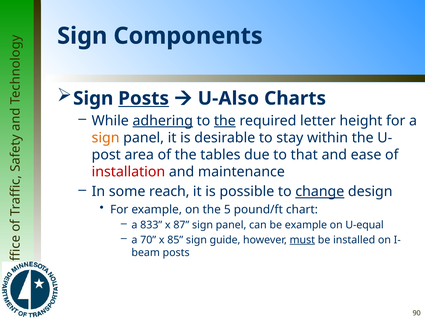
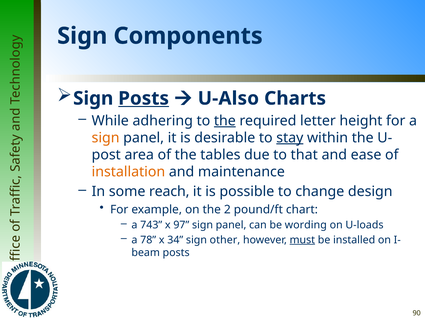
adhering underline: present -> none (163, 121)
stay underline: none -> present (290, 138)
installation colour: red -> orange (128, 172)
change underline: present -> none (320, 191)
5: 5 -> 2 (227, 209)
833: 833 -> 743 (151, 225)
87: 87 -> 97 (181, 225)
be example: example -> wording (306, 225)
U-equal: U-equal -> U-loads (365, 225)
70: 70 -> 78 (148, 240)
85: 85 -> 34 (175, 240)
guide: guide -> other (225, 240)
